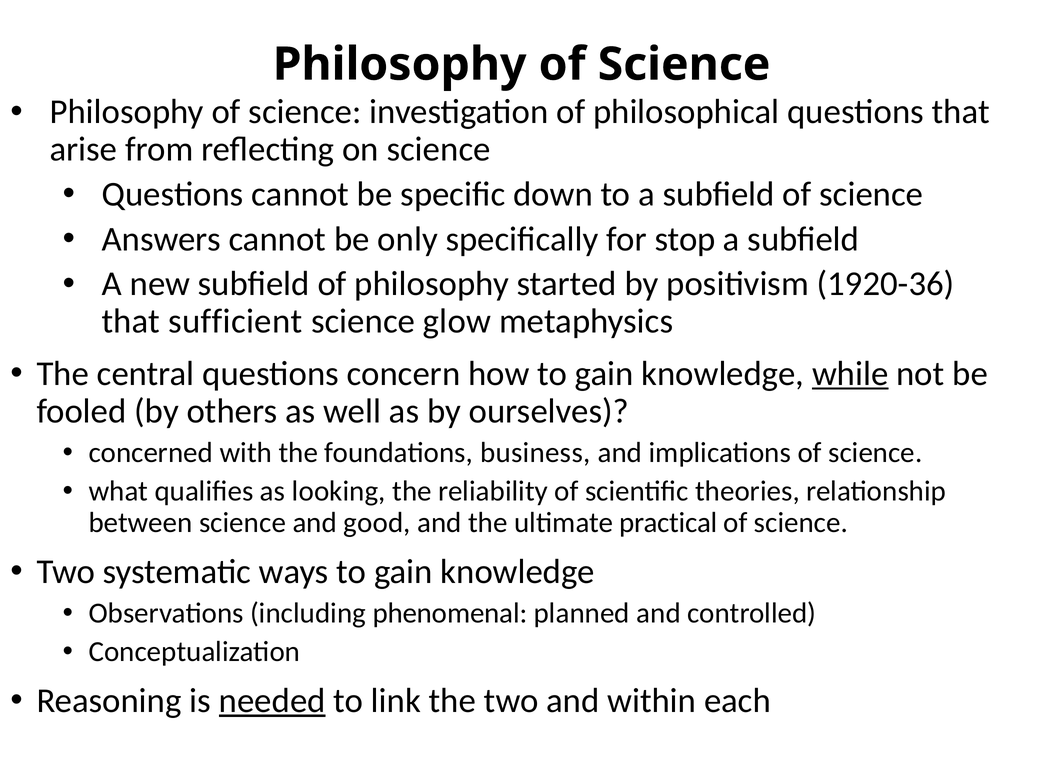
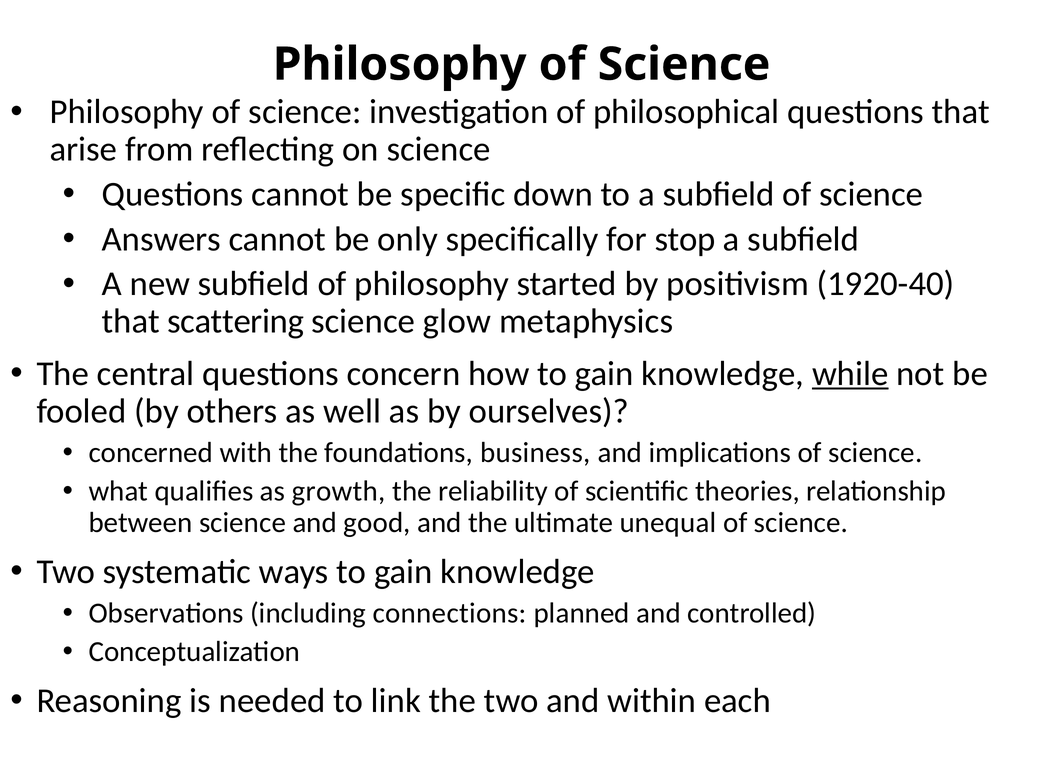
1920-36: 1920-36 -> 1920-40 (886, 284)
sufficient: sufficient -> scattering (236, 321)
looking: looking -> growth (339, 491)
practical: practical -> unequal (668, 523)
phenomenal: phenomenal -> connections (450, 613)
needed underline: present -> none (272, 701)
